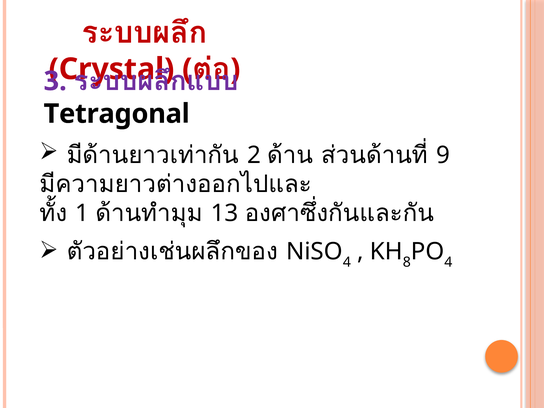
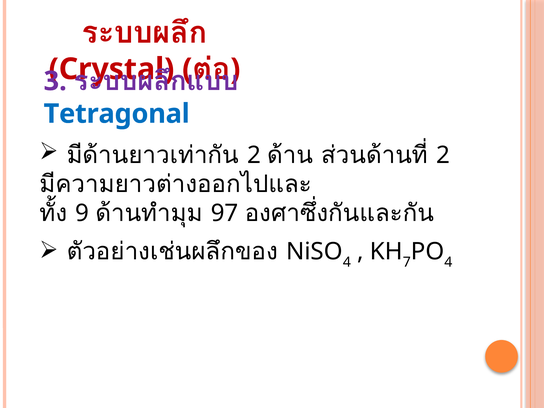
Tetragonal colour: black -> blue (117, 114)
9: 9 -> 2 (443, 155)
1: 1 -> 9 (82, 213)
13: 13 -> 97 (225, 213)
8: 8 -> 7 (407, 262)
